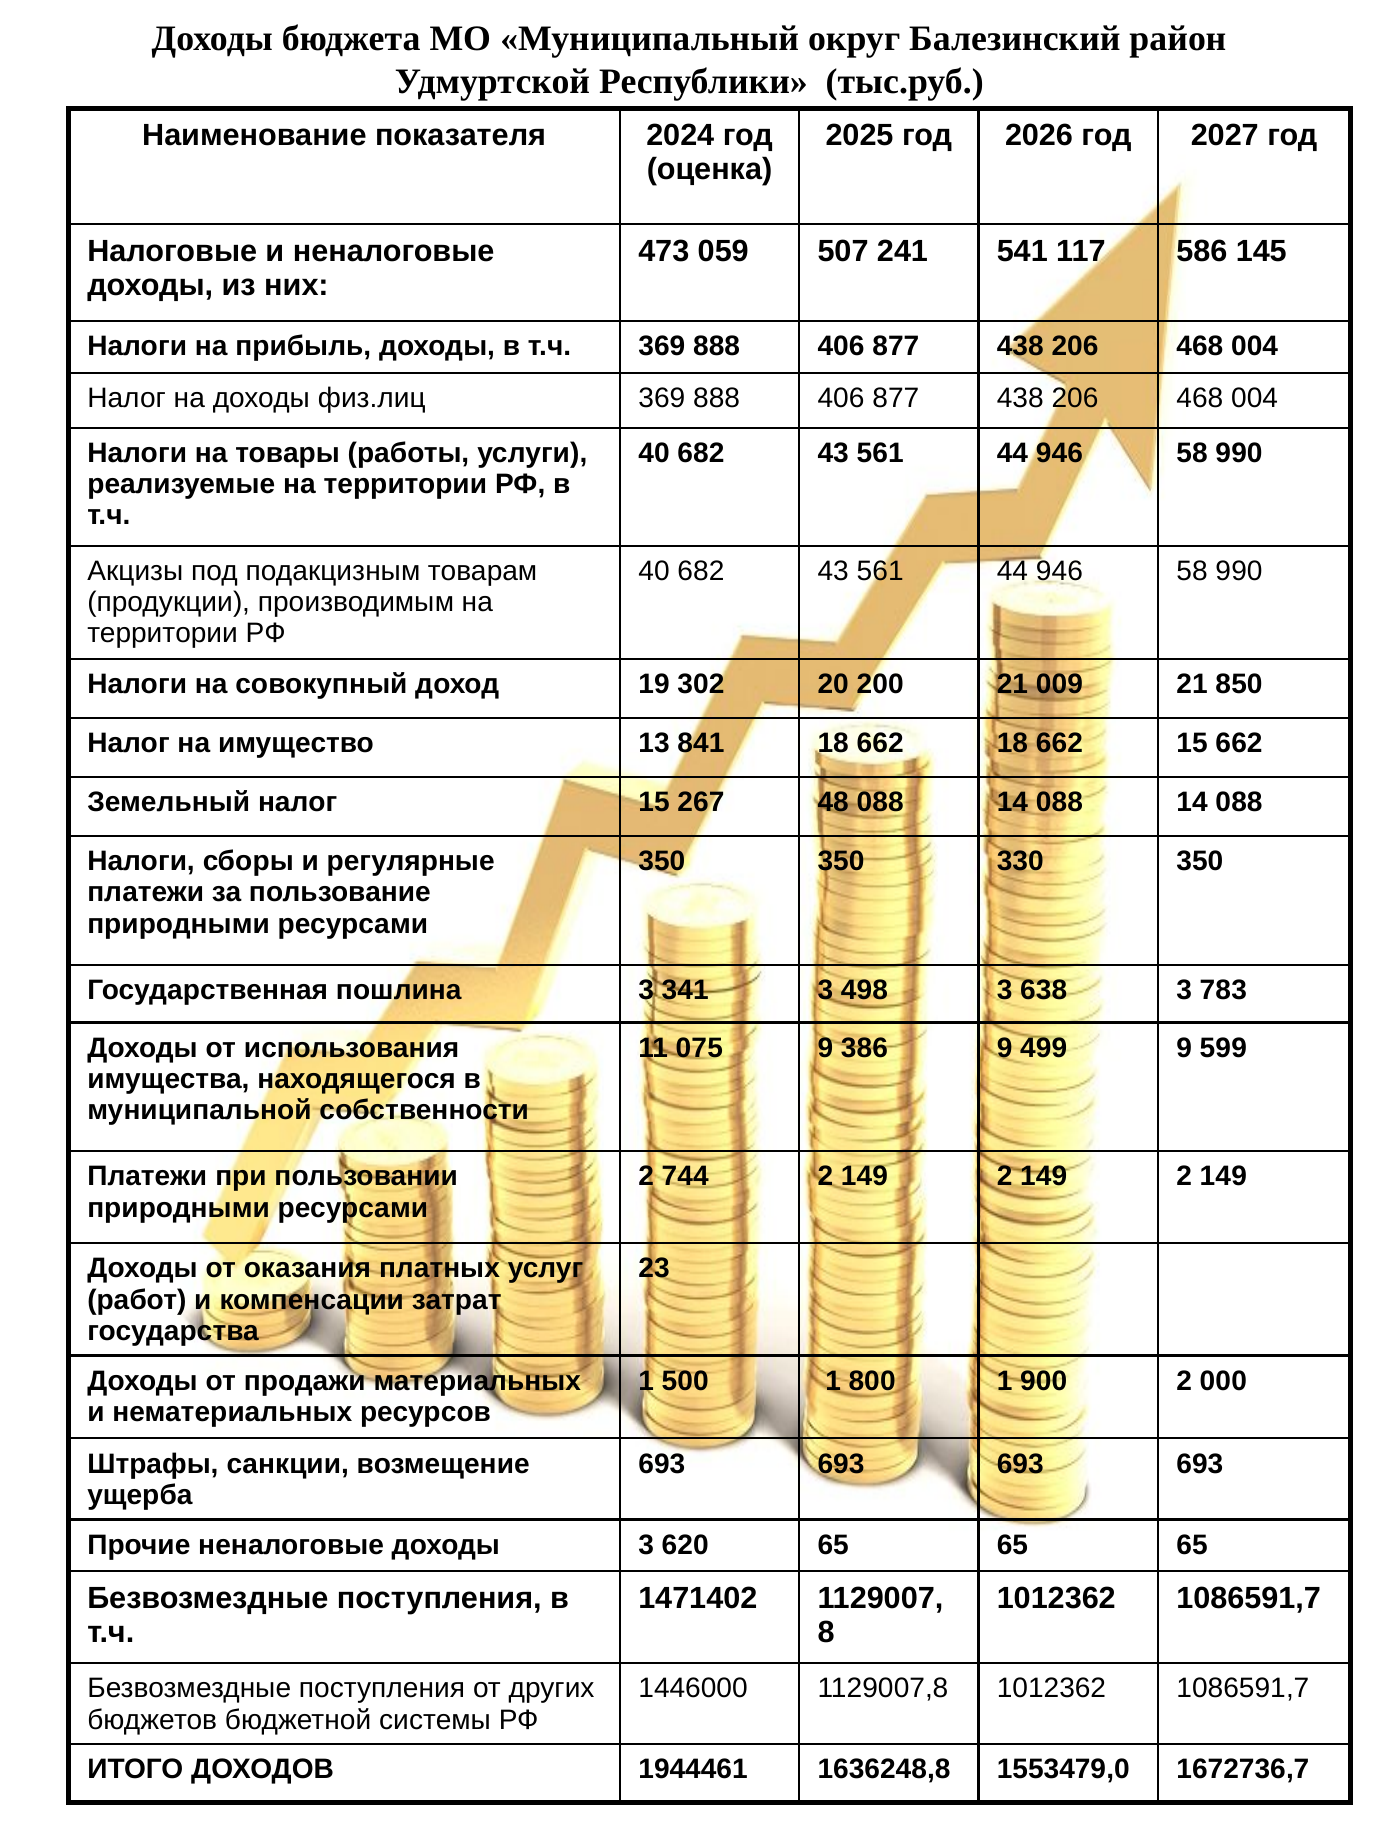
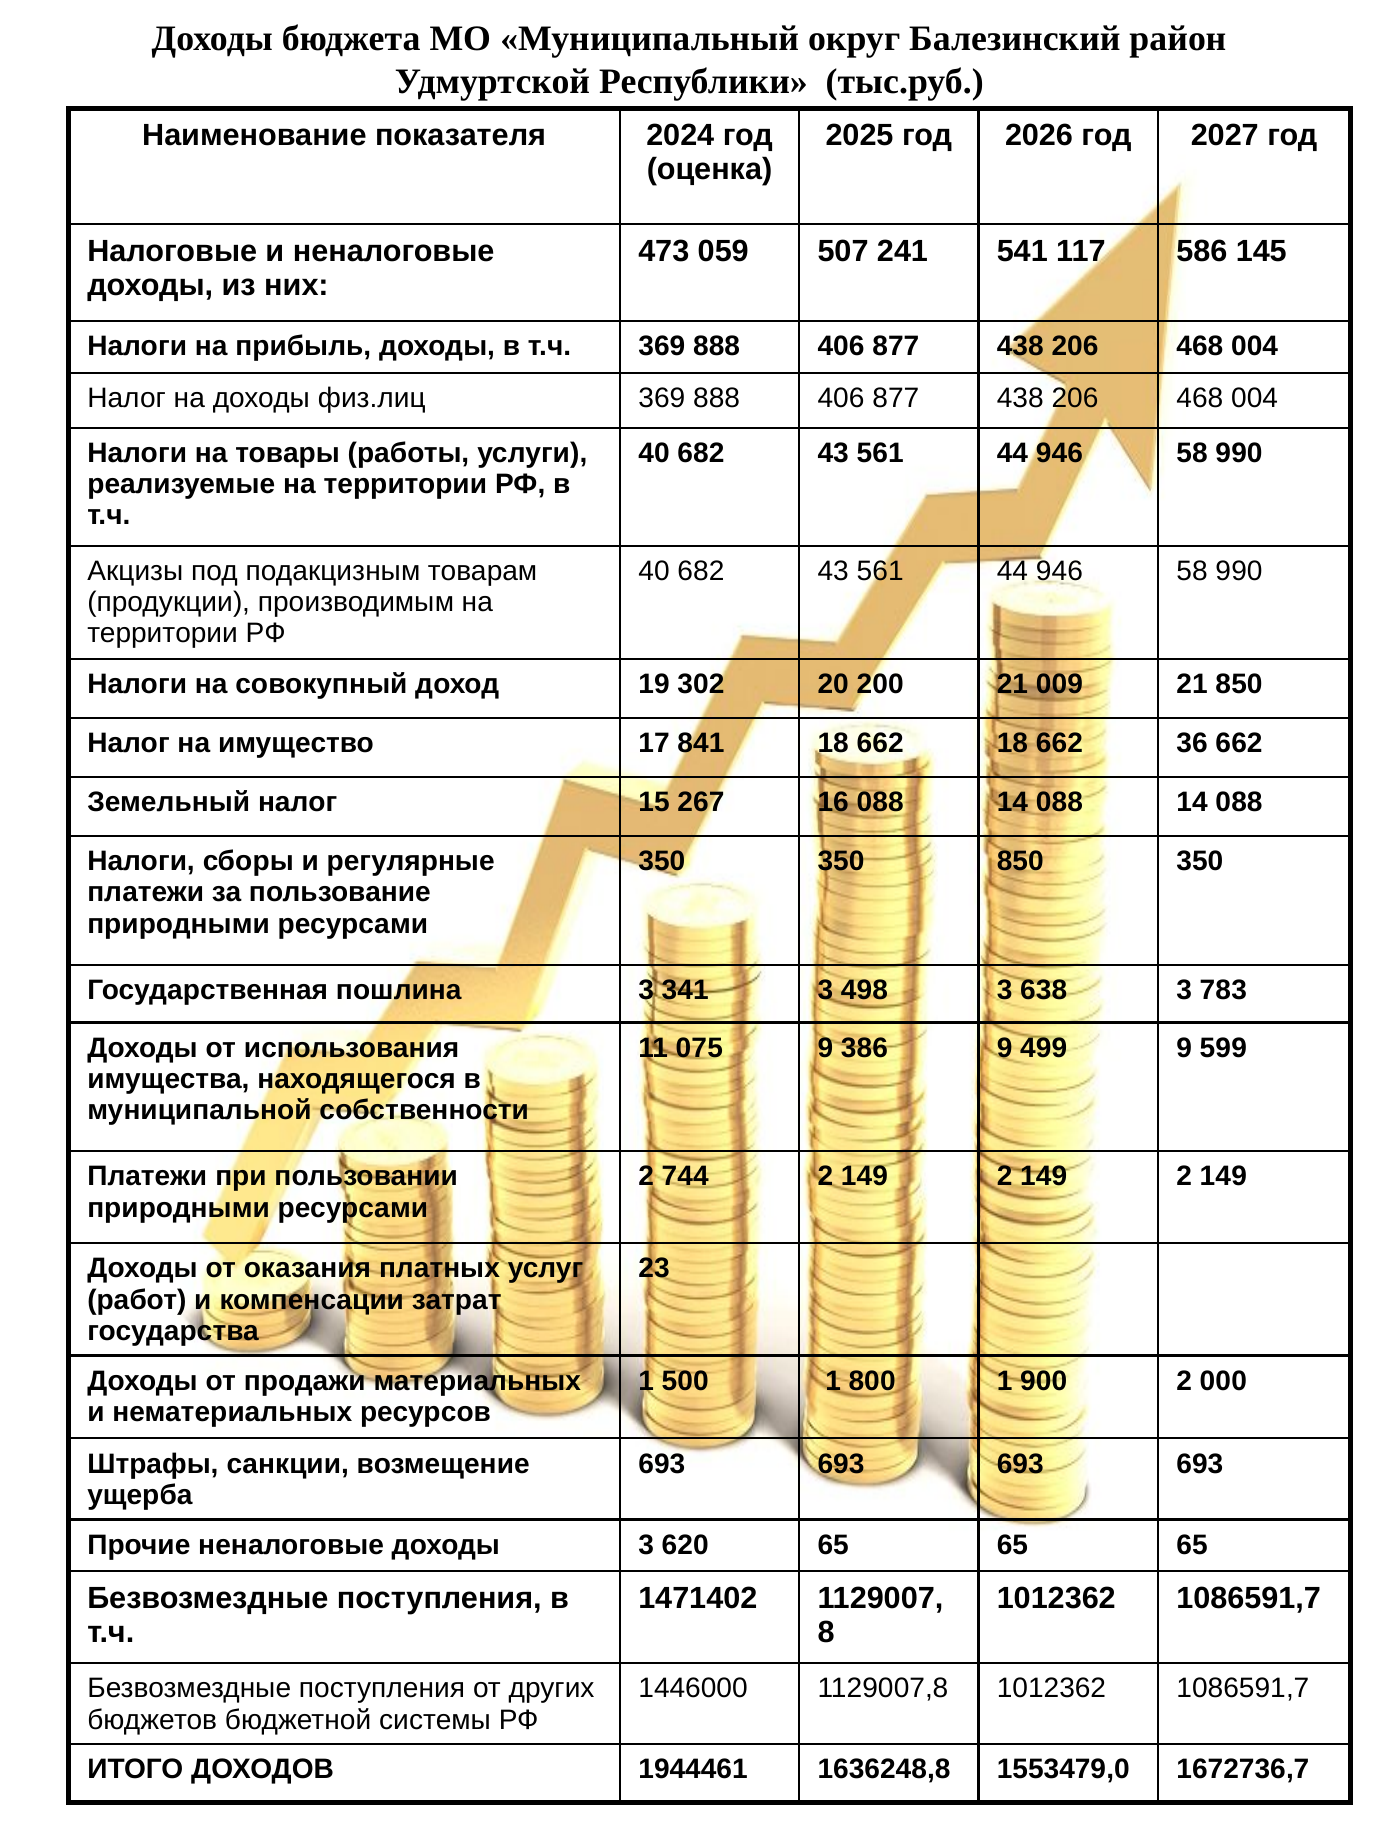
13: 13 -> 17 (654, 743)
662 15: 15 -> 36 (1192, 743)
48: 48 -> 16 (833, 802)
350 330: 330 -> 850 (1020, 861)
